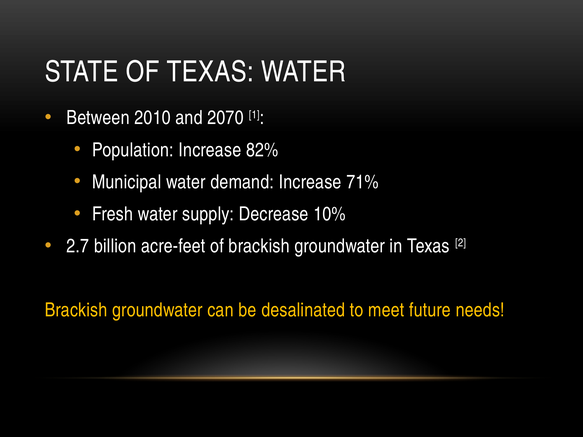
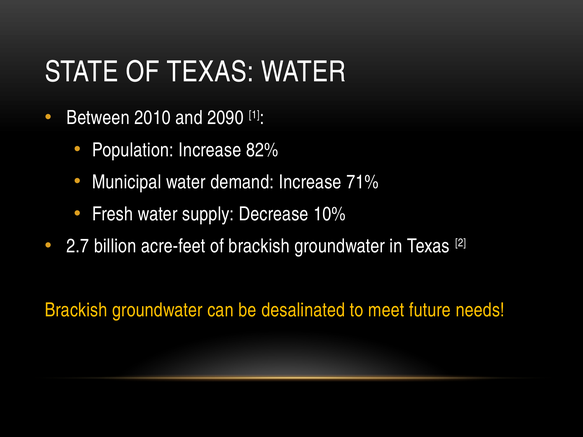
2070: 2070 -> 2090 (226, 118)
